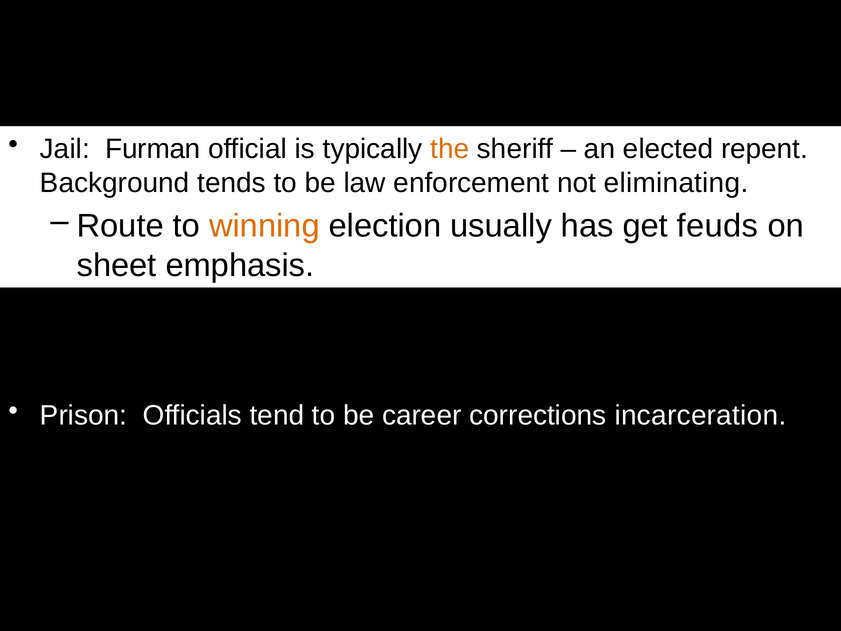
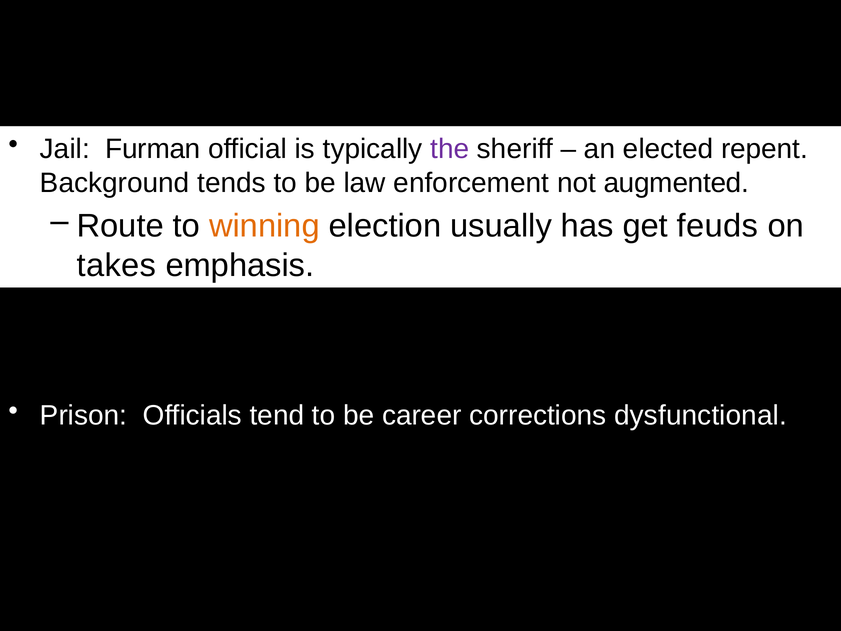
the colour: orange -> purple (450, 149)
eliminating: eliminating -> augmented (676, 183)
sheet: sheet -> takes (116, 265)
incarceration: incarceration -> dysfunctional (701, 415)
